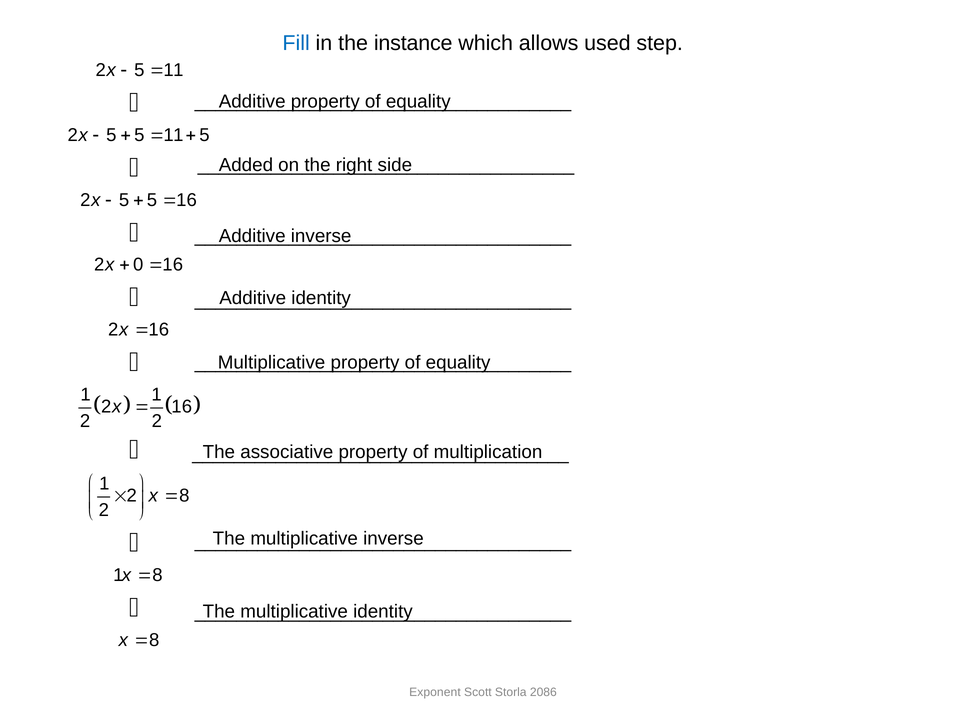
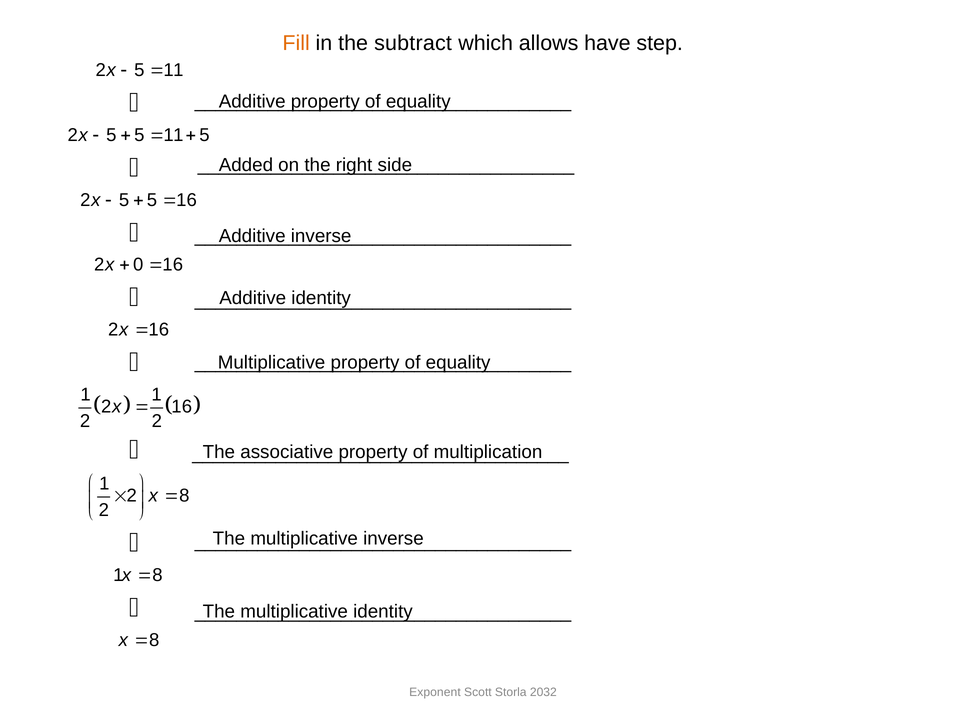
Fill colour: blue -> orange (296, 43)
instance: instance -> subtract (413, 43)
used: used -> have (607, 43)
2086: 2086 -> 2032 (543, 692)
